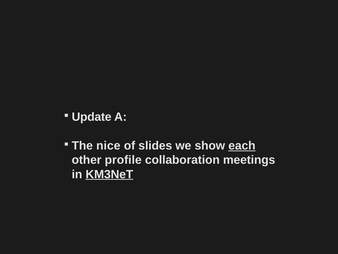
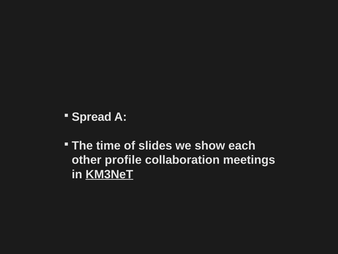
Update: Update -> Spread (92, 117)
nice: nice -> time (108, 145)
each underline: present -> none (242, 145)
